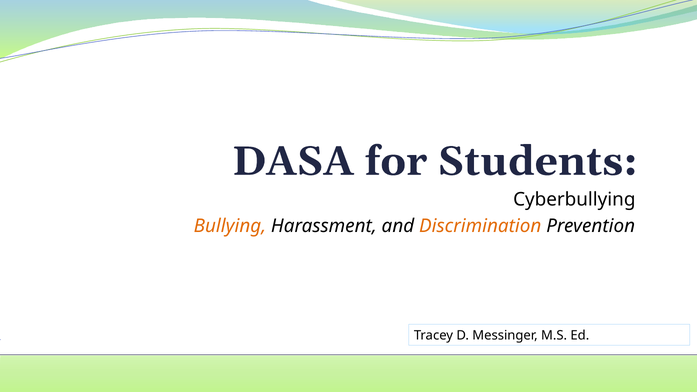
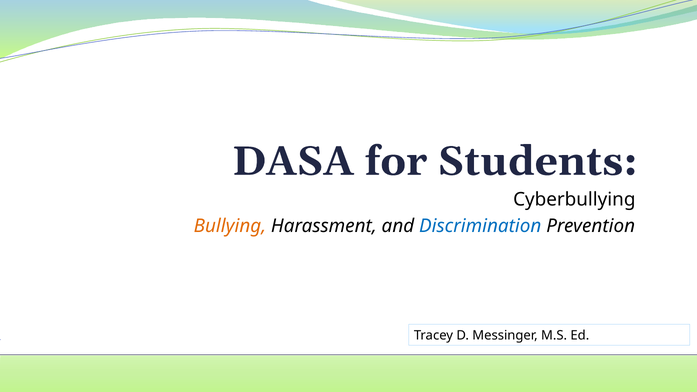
Discrimination colour: orange -> blue (480, 226)
